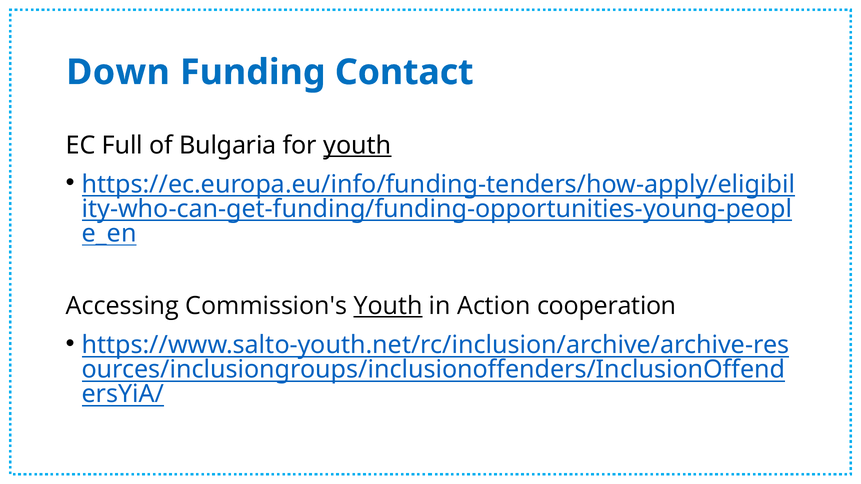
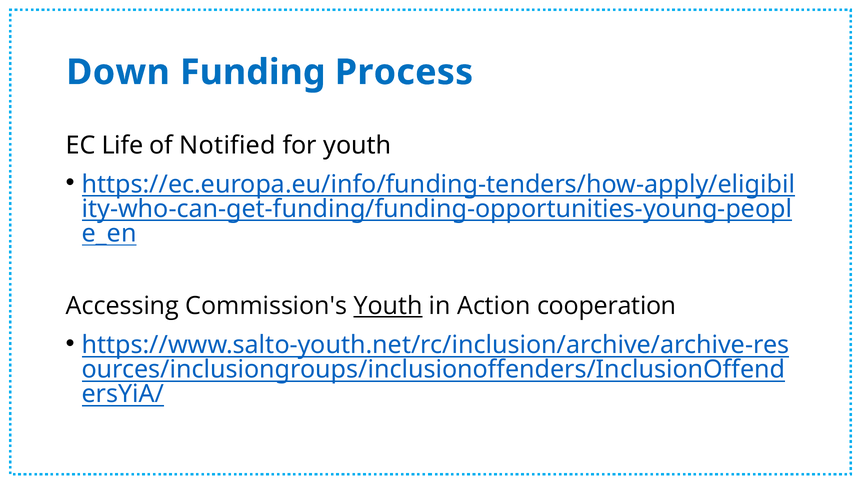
Contact: Contact -> Process (404, 72)
Full: Full -> Life (122, 146)
Bulgaria: Bulgaria -> Notified (228, 146)
youth underline: present -> none (357, 146)
